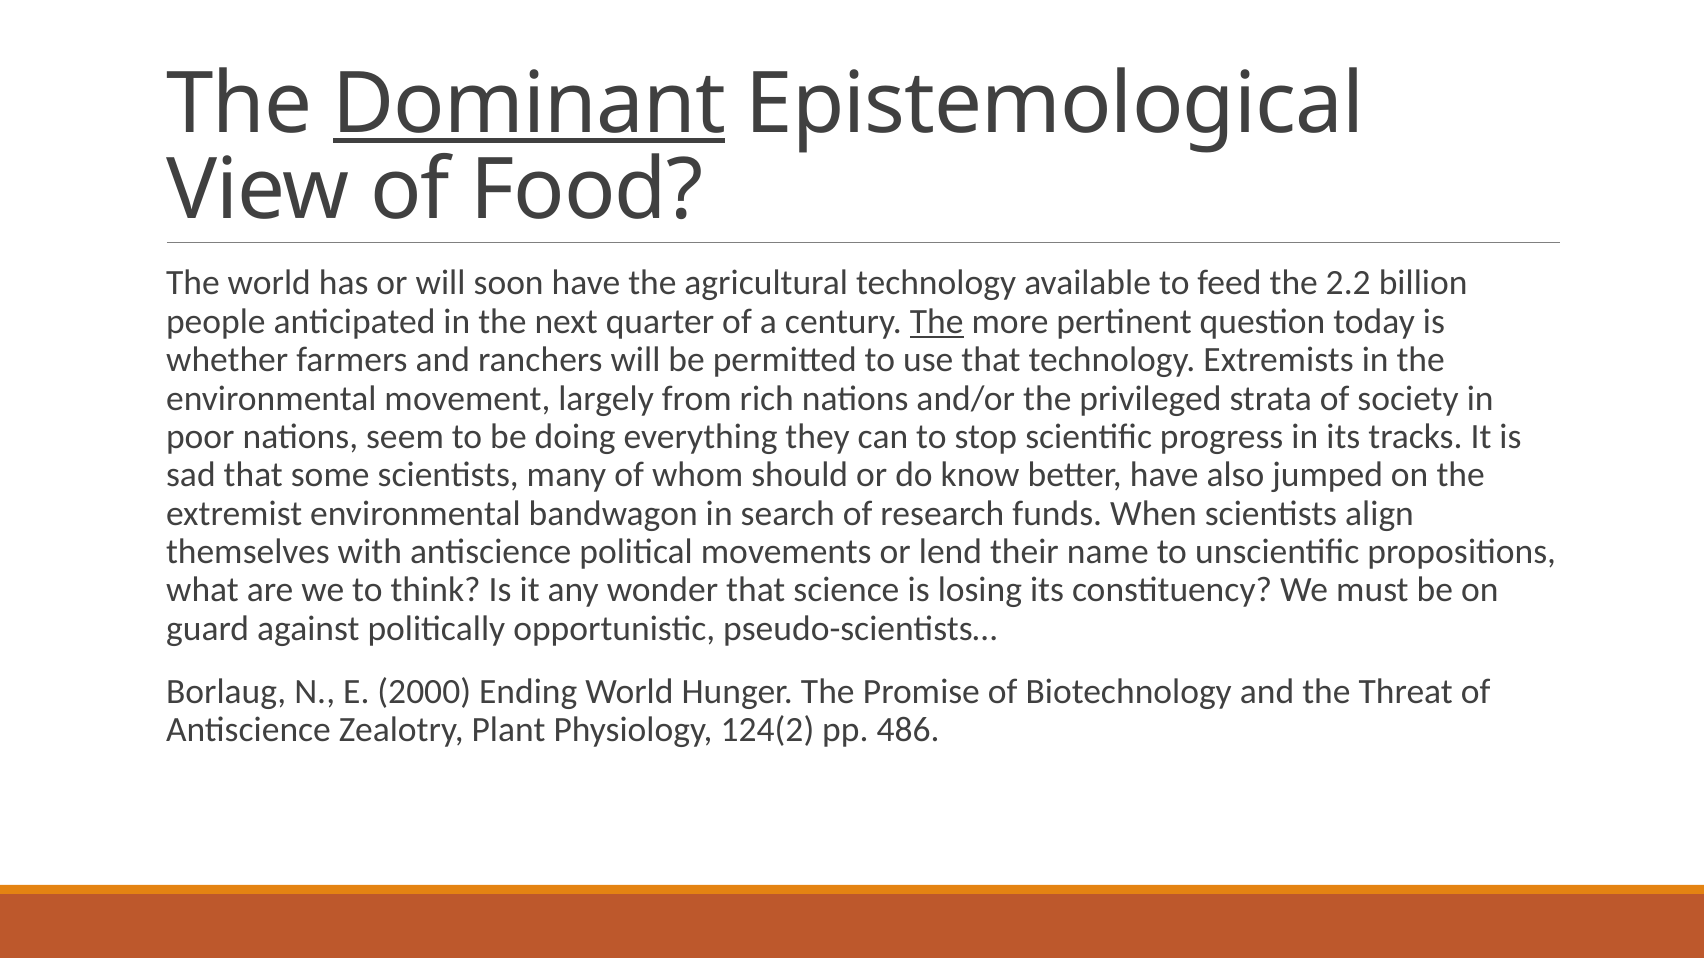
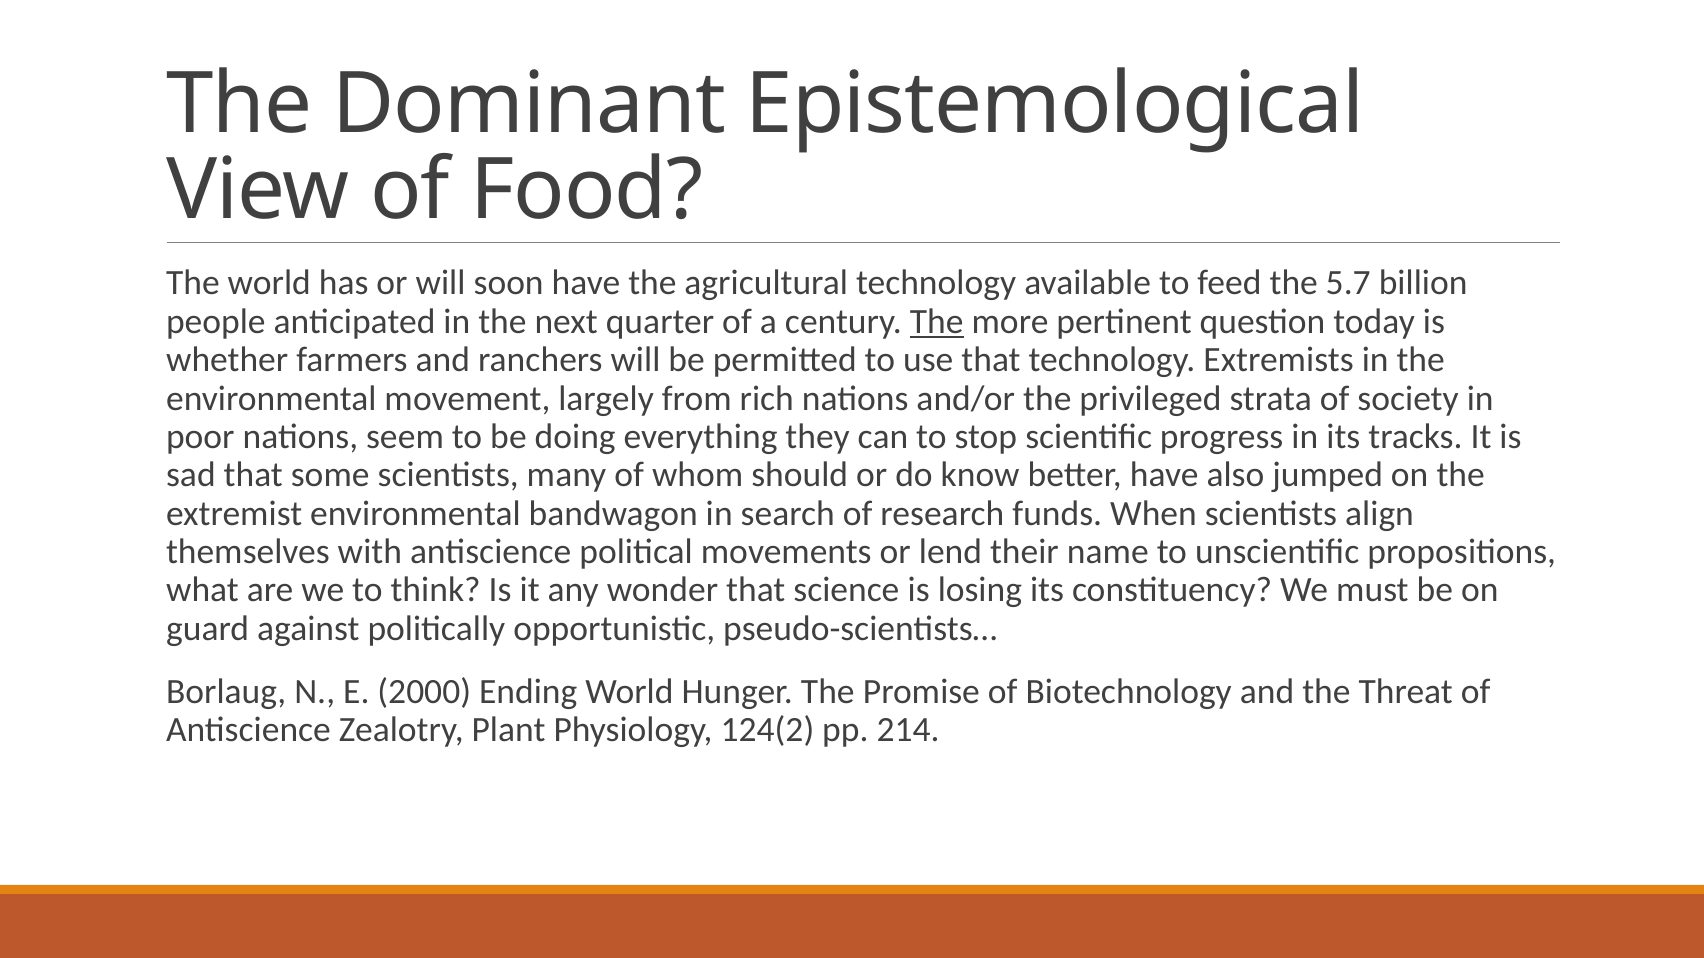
Dominant underline: present -> none (529, 104)
2.2: 2.2 -> 5.7 (1348, 283)
486: 486 -> 214 (908, 731)
